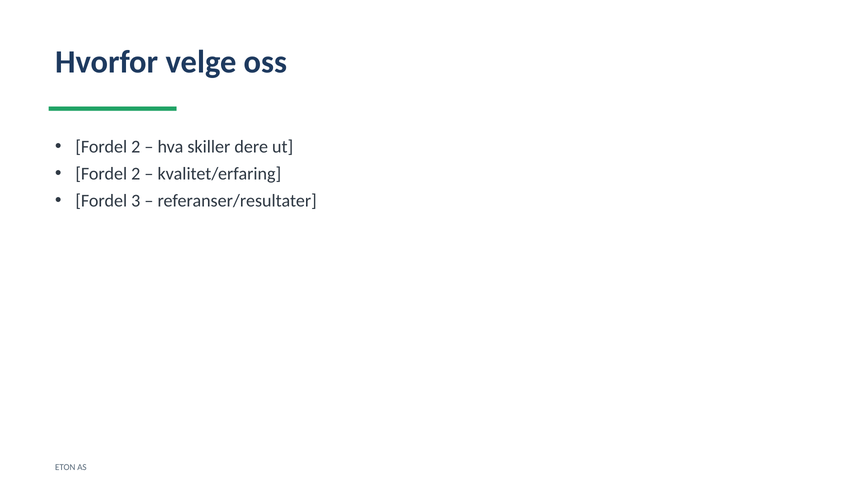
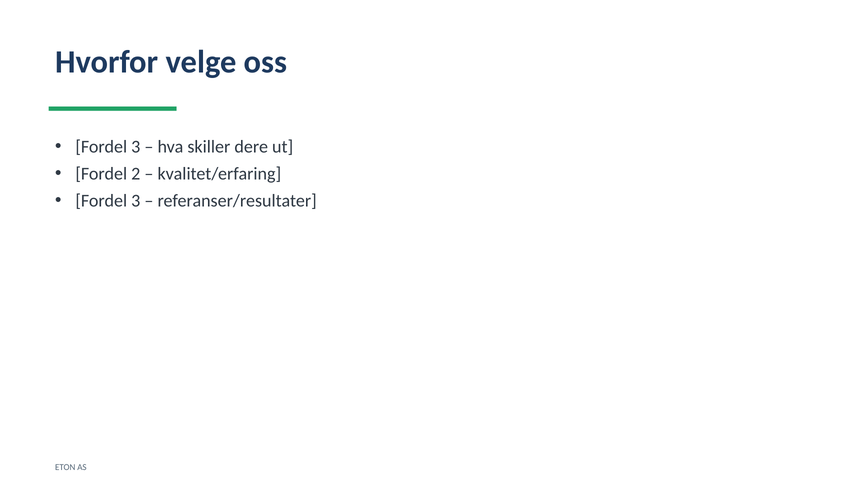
2: 2 -> 3 (136, 147)
